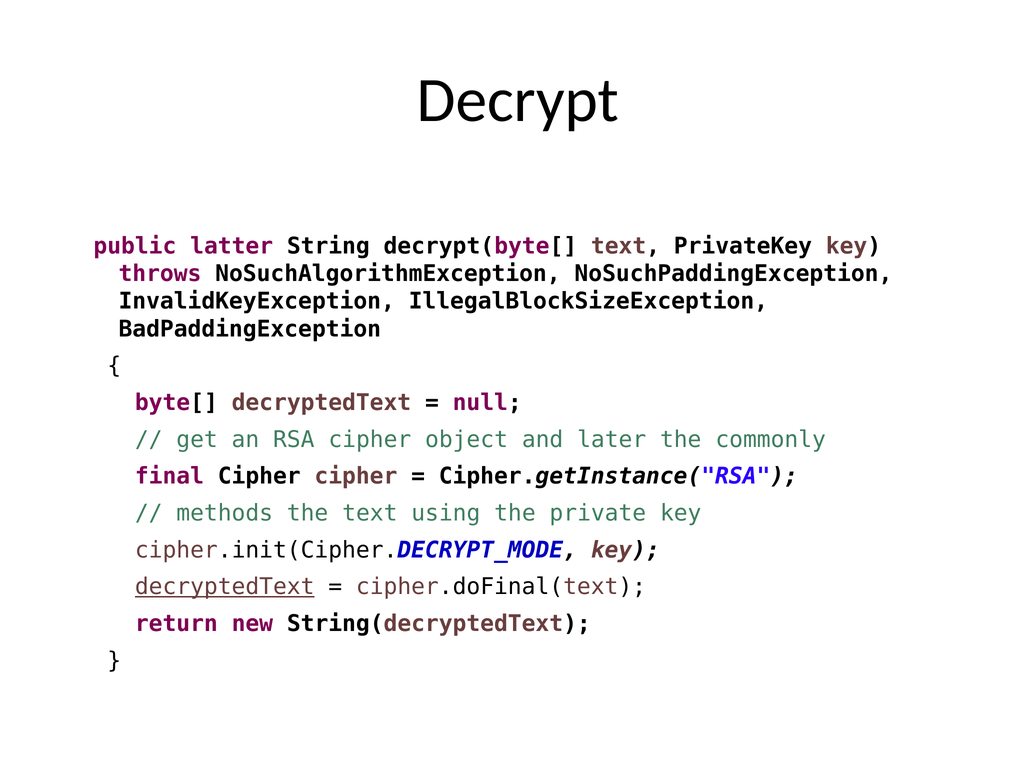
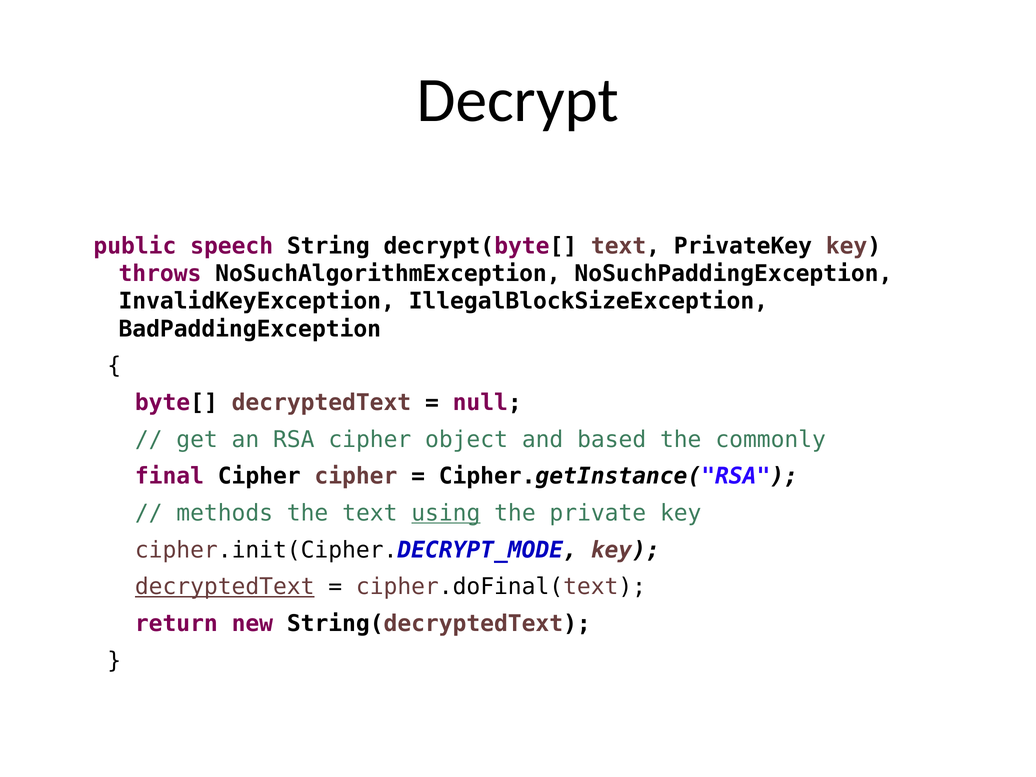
latter: latter -> speech (232, 246)
later: later -> based (612, 439)
using underline: none -> present (446, 513)
